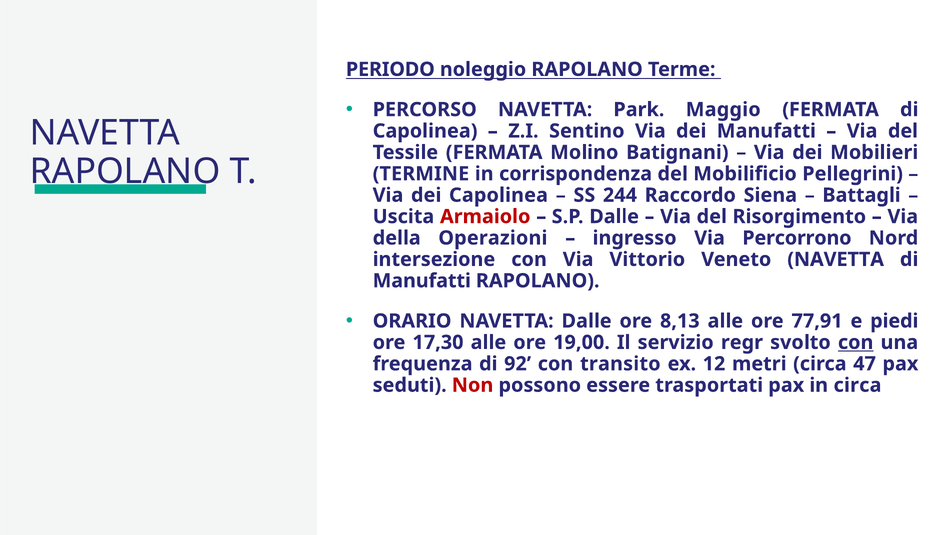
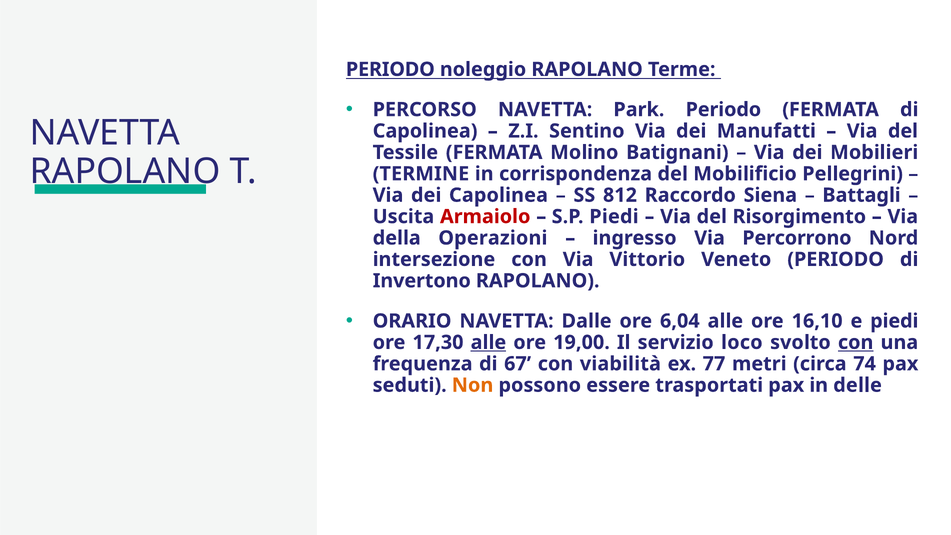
Park Maggio: Maggio -> Periodo (723, 110)
244: 244 -> 812 (620, 195)
S.P Dalle: Dalle -> Piedi (614, 217)
Veneto NAVETTA: NAVETTA -> PERIODO (836, 259)
Manufatti: Manufatti -> Invertono (422, 281)
8,13: 8,13 -> 6,04 (680, 321)
77,91: 77,91 -> 16,10 (817, 321)
alle underline: none -> present (488, 342)
regr: regr -> loco (742, 342)
92: 92 -> 67 (518, 364)
transito: transito -> viabilità (620, 364)
12: 12 -> 77 (714, 364)
47: 47 -> 74 (865, 364)
Non colour: red -> orange (473, 385)
in circa: circa -> delle (858, 385)
